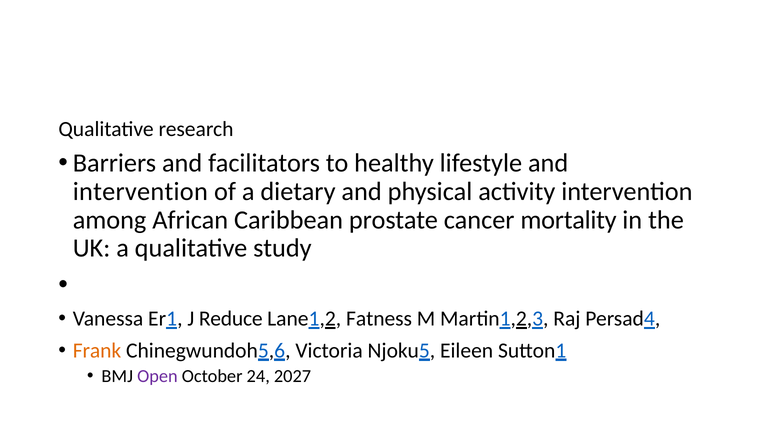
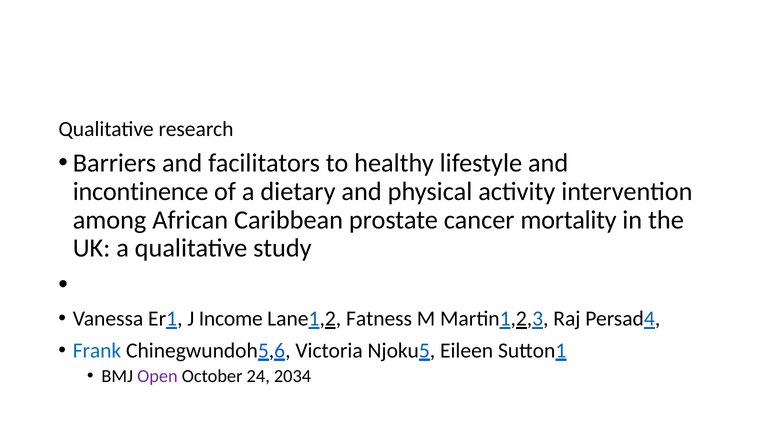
intervention: intervention -> incontinence (141, 191)
Reduce: Reduce -> Income (231, 319)
Frank colour: orange -> blue (97, 350)
2027: 2027 -> 2034 (293, 376)
